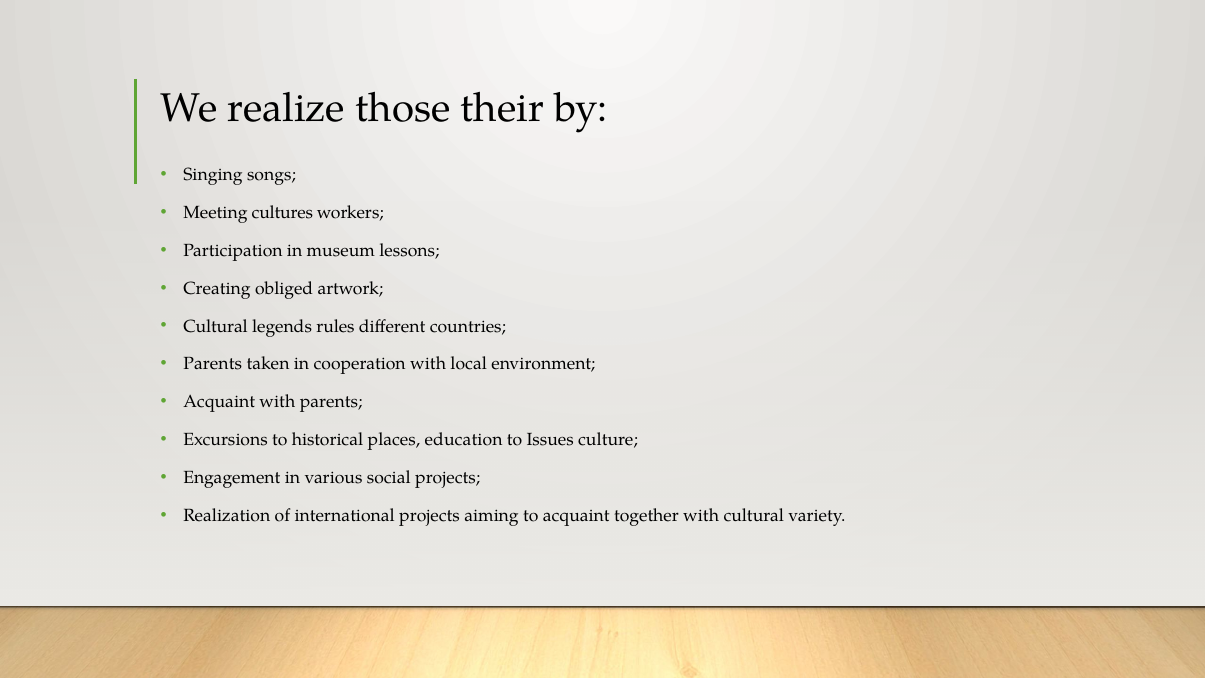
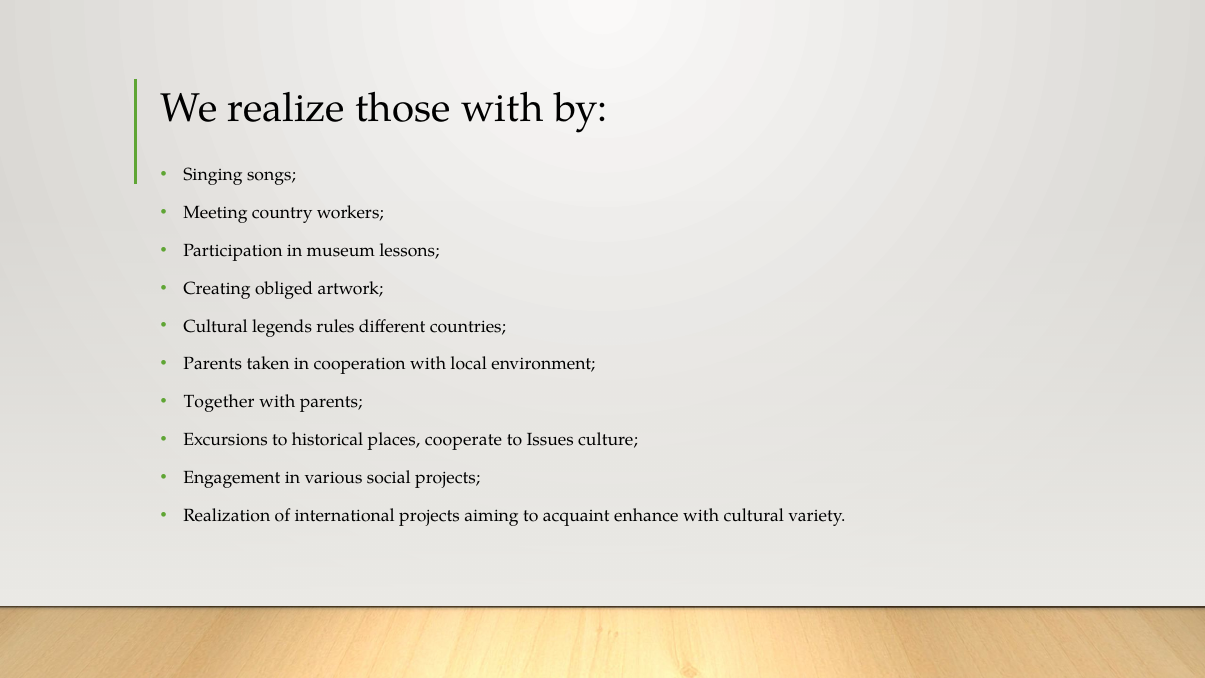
those their: their -> with (502, 109)
cultures: cultures -> country (282, 213)
Acquaint: Acquaint -> Together (219, 402)
education: education -> cooperate (464, 440)
together: together -> enhance (646, 515)
